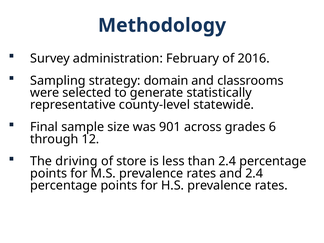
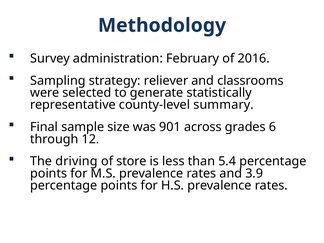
domain: domain -> reliever (166, 81)
statewide: statewide -> summary (224, 105)
than 2.4: 2.4 -> 5.4 (227, 161)
and 2.4: 2.4 -> 3.9 (254, 173)
